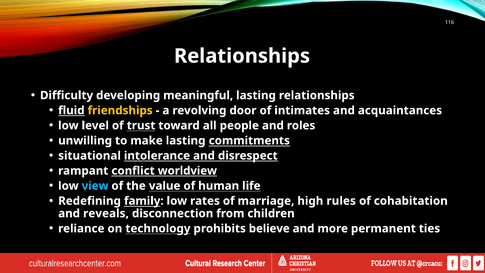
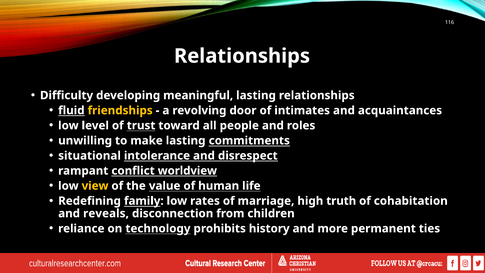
view colour: light blue -> yellow (95, 186)
rules: rules -> truth (341, 201)
believe: believe -> history (269, 228)
